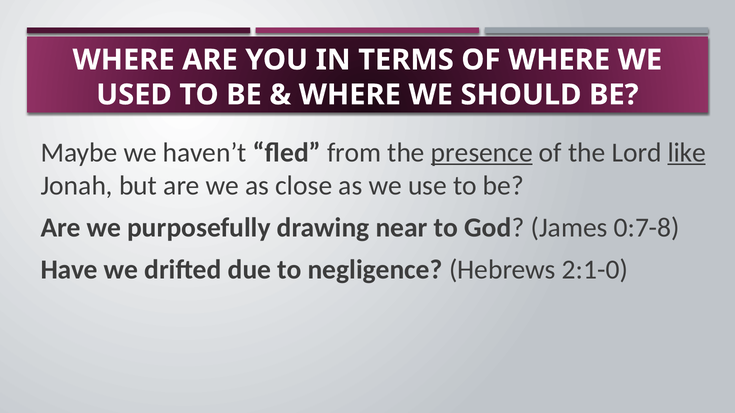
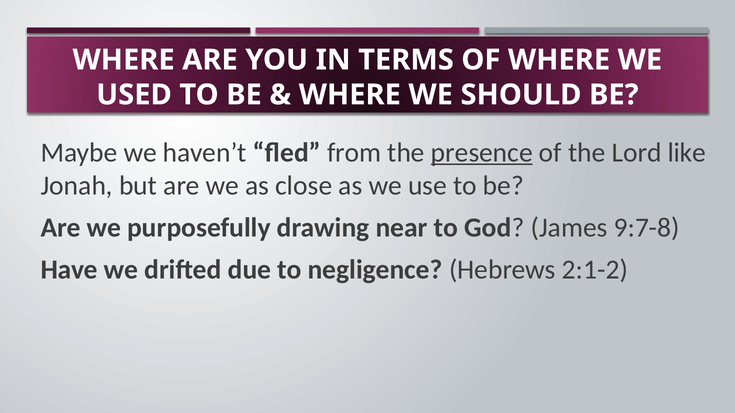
like underline: present -> none (687, 153)
0:7-8: 0:7-8 -> 9:7-8 (647, 228)
2:1-0: 2:1-0 -> 2:1-2 (595, 270)
